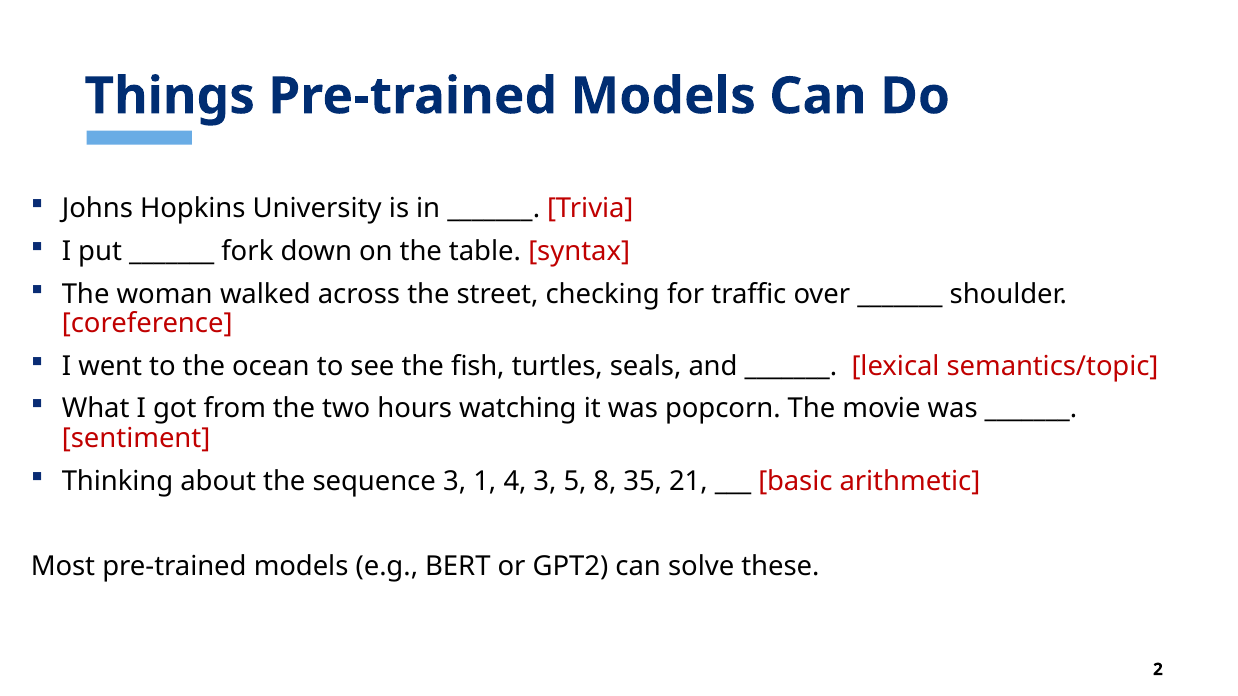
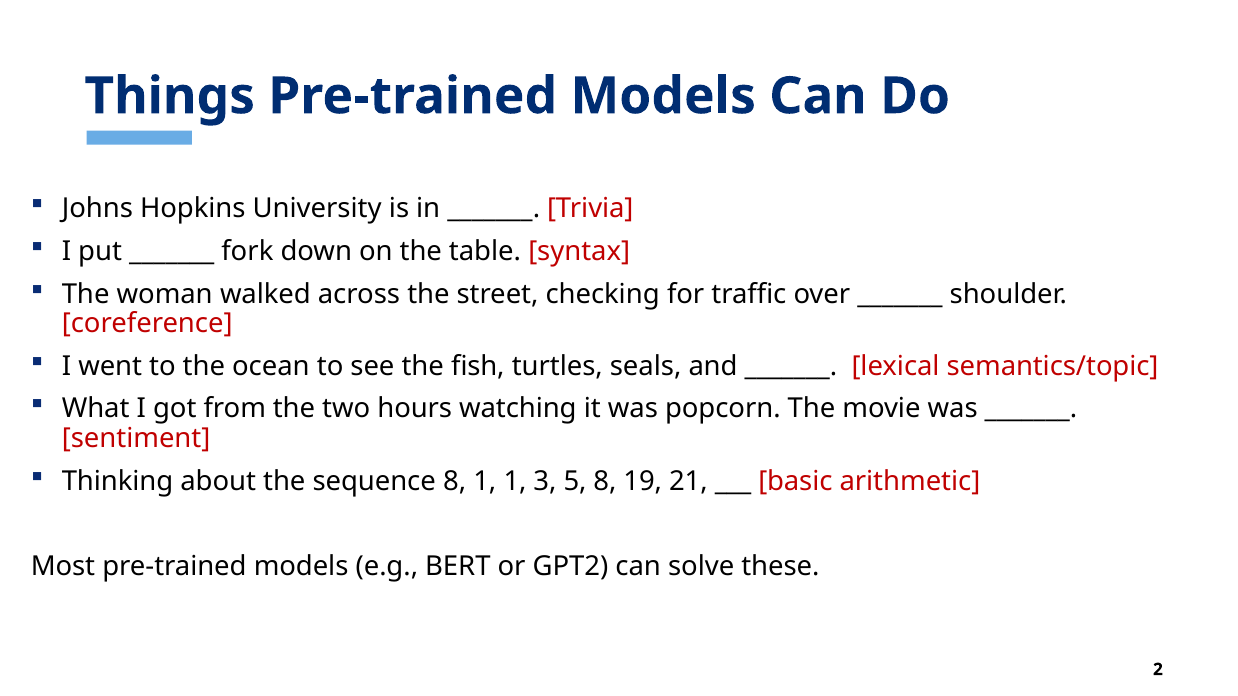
sequence 3: 3 -> 8 (455, 481)
1 4: 4 -> 1 (515, 481)
35: 35 -> 19 (643, 481)
